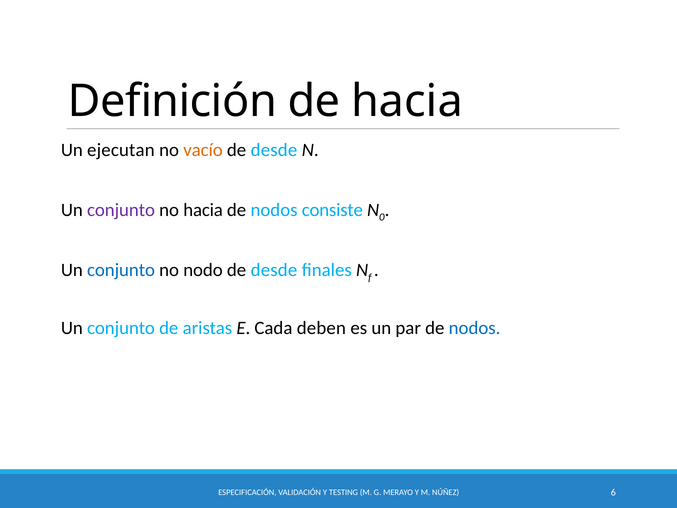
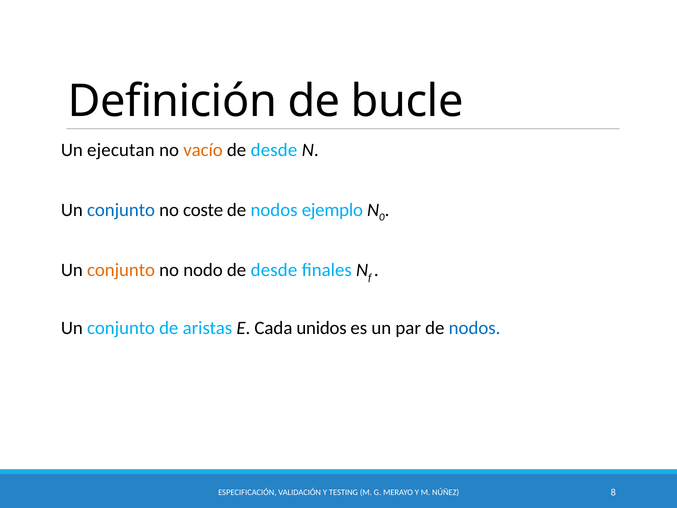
de hacia: hacia -> bucle (407, 101)
conjunto colour: purple -> blue (121, 210)
no hacia: hacia -> coste (203, 210)
consiste: consiste -> ejemplo (332, 210)
conjunto colour: blue -> orange (121, 270)
deben: deben -> unidos (322, 328)
6: 6 -> 8 (613, 492)
